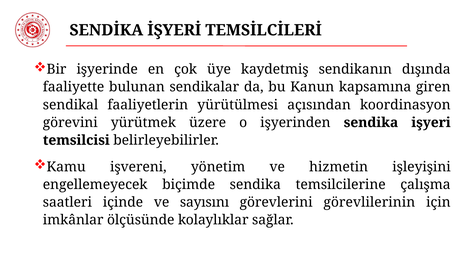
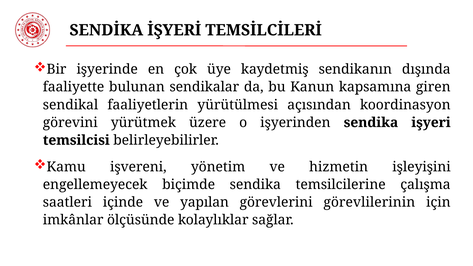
sayısını: sayısını -> yapılan (205, 202)
